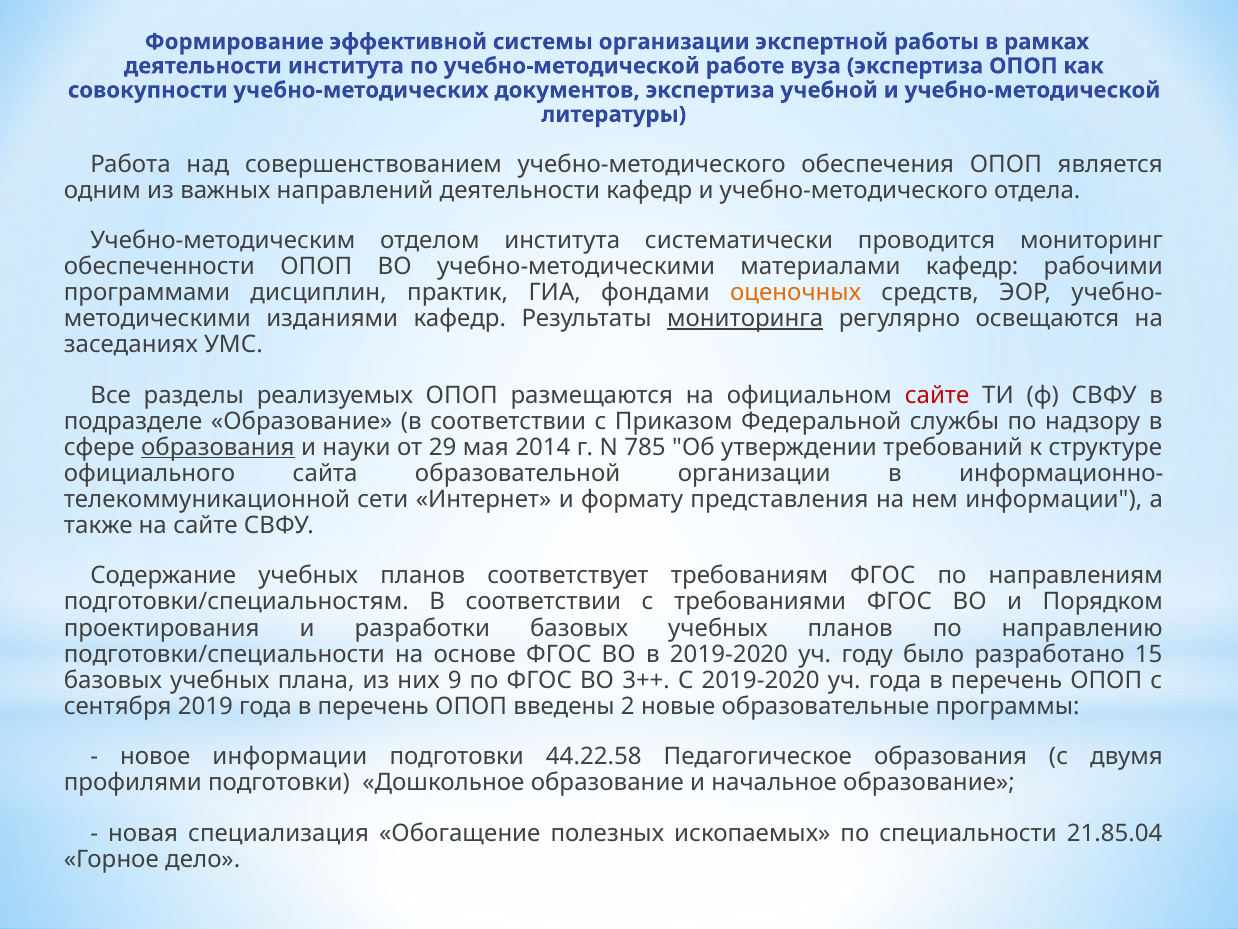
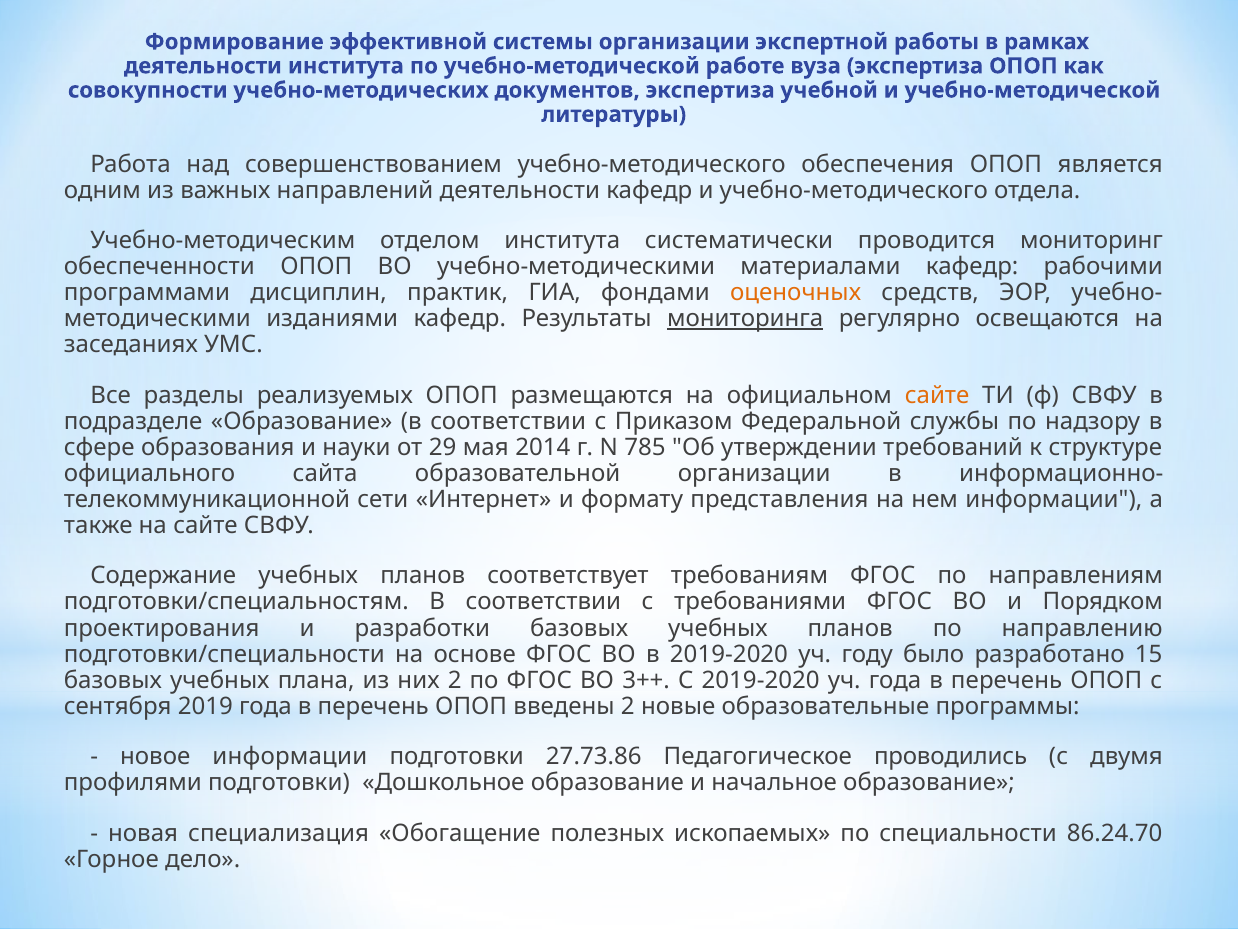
сайте colour: red -> orange (937, 395)
образования underline: present -> none (218, 447)
них 9: 9 -> 2 (455, 680)
44.22.58: 44.22.58 -> 27.73.86 (594, 756)
Педагогическое образования: образования -> проводились (951, 756)
21.85.04: 21.85.04 -> 86.24.70 (1115, 833)
